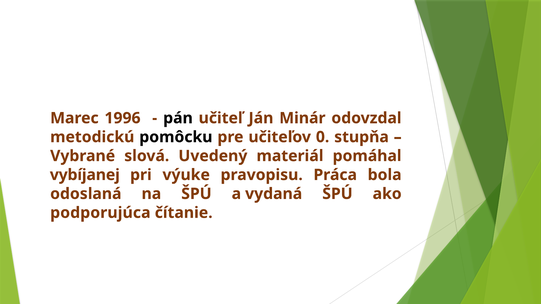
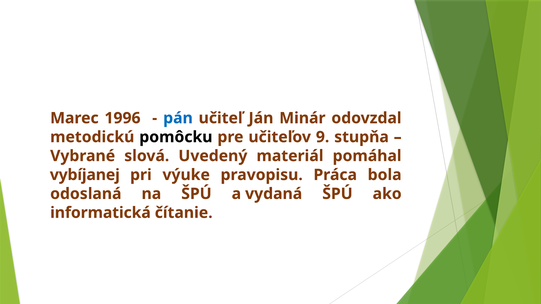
pán colour: black -> blue (178, 118)
0: 0 -> 9 (323, 137)
podporujúca: podporujúca -> informatická (100, 213)
